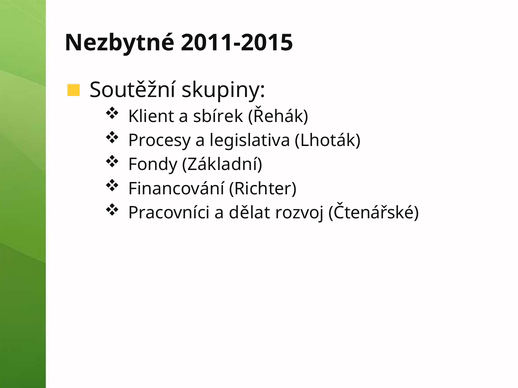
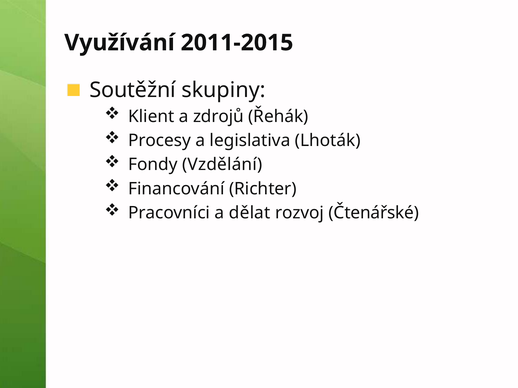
Nezbytné: Nezbytné -> Využívání (119, 43)
sbírek: sbírek -> zdrojů (218, 116)
Základní: Základní -> Vzdělání (222, 165)
